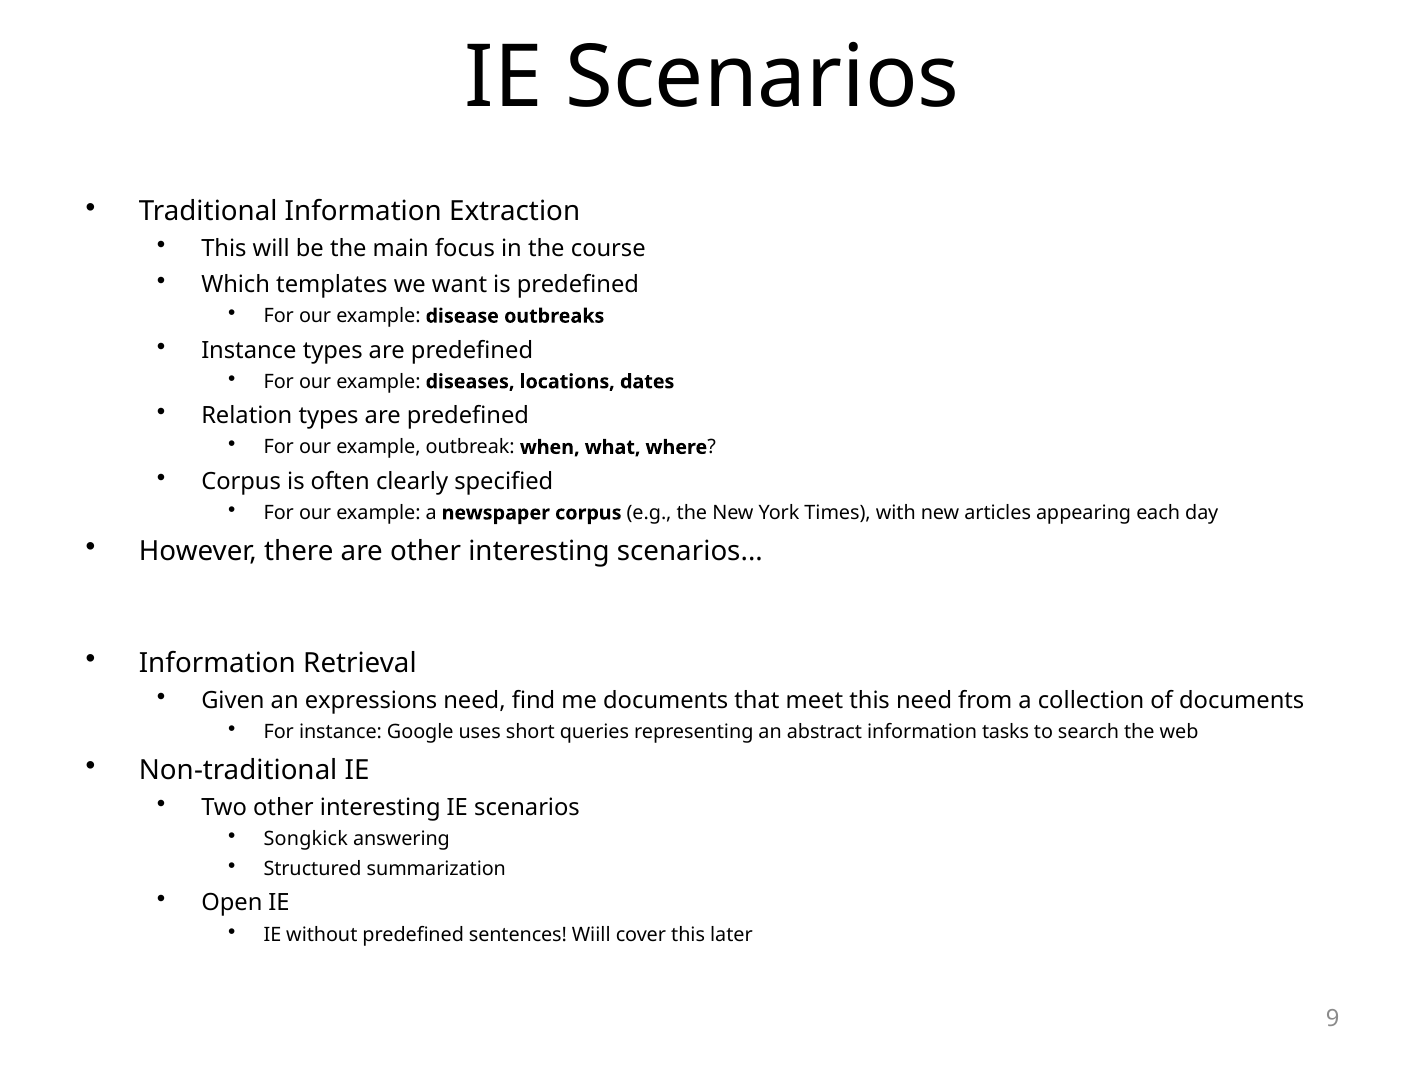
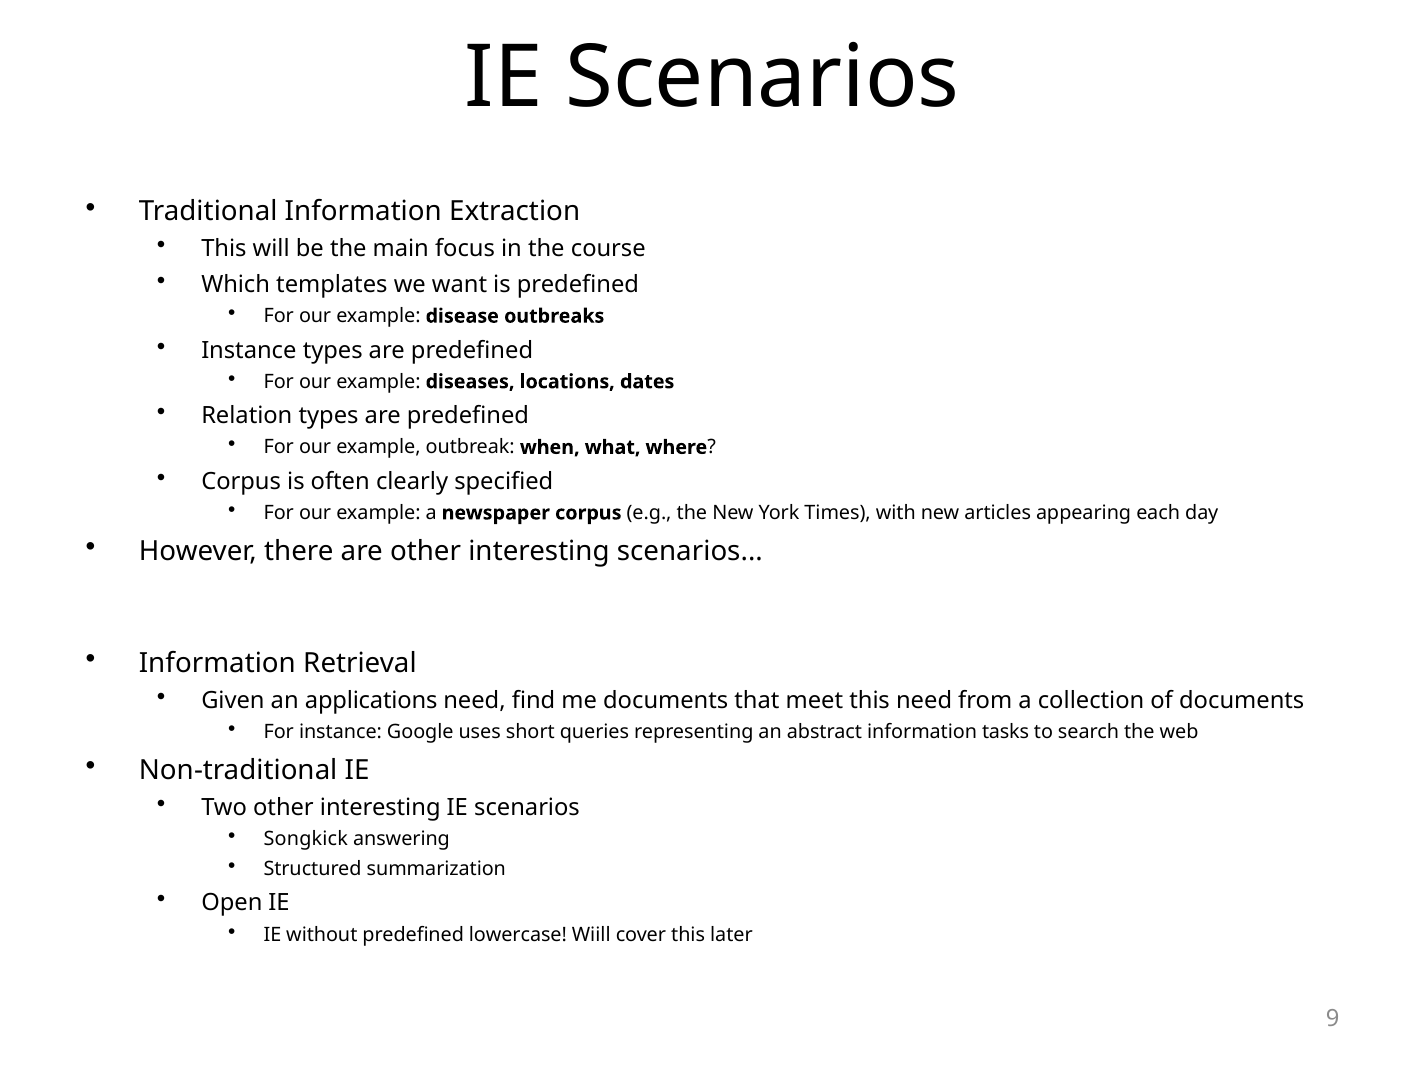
expressions: expressions -> applications (371, 700)
sentences: sentences -> lowercase (518, 934)
